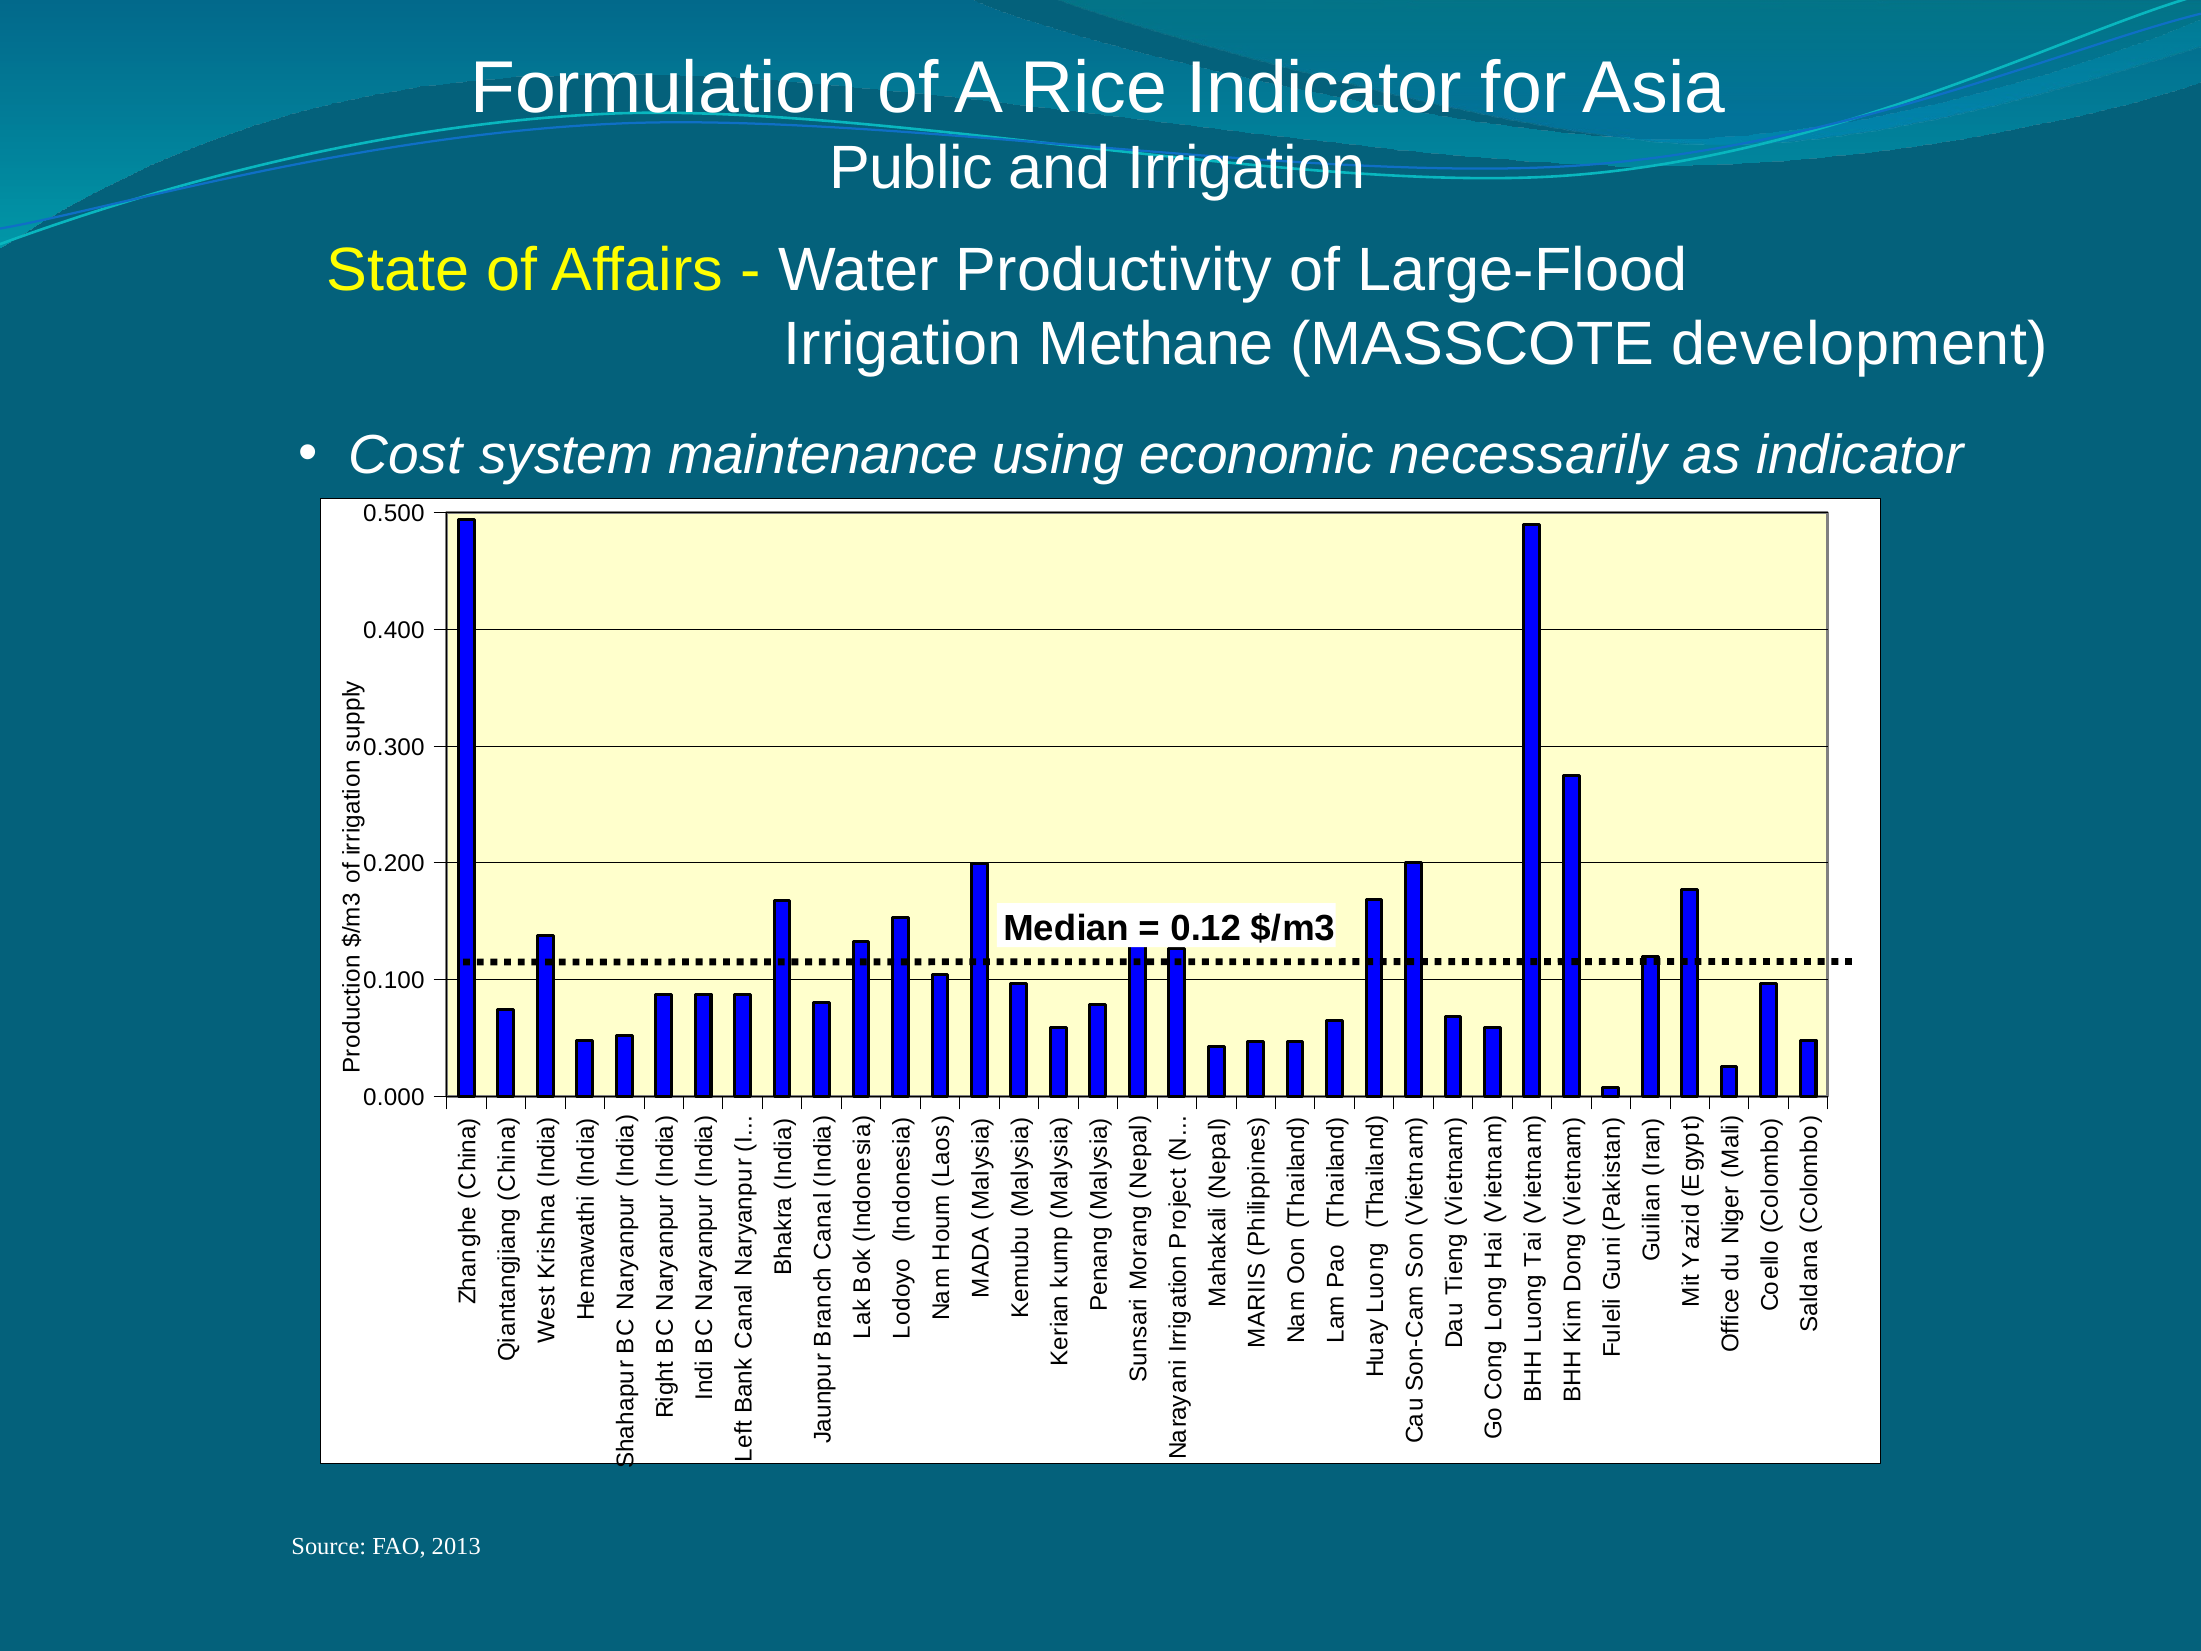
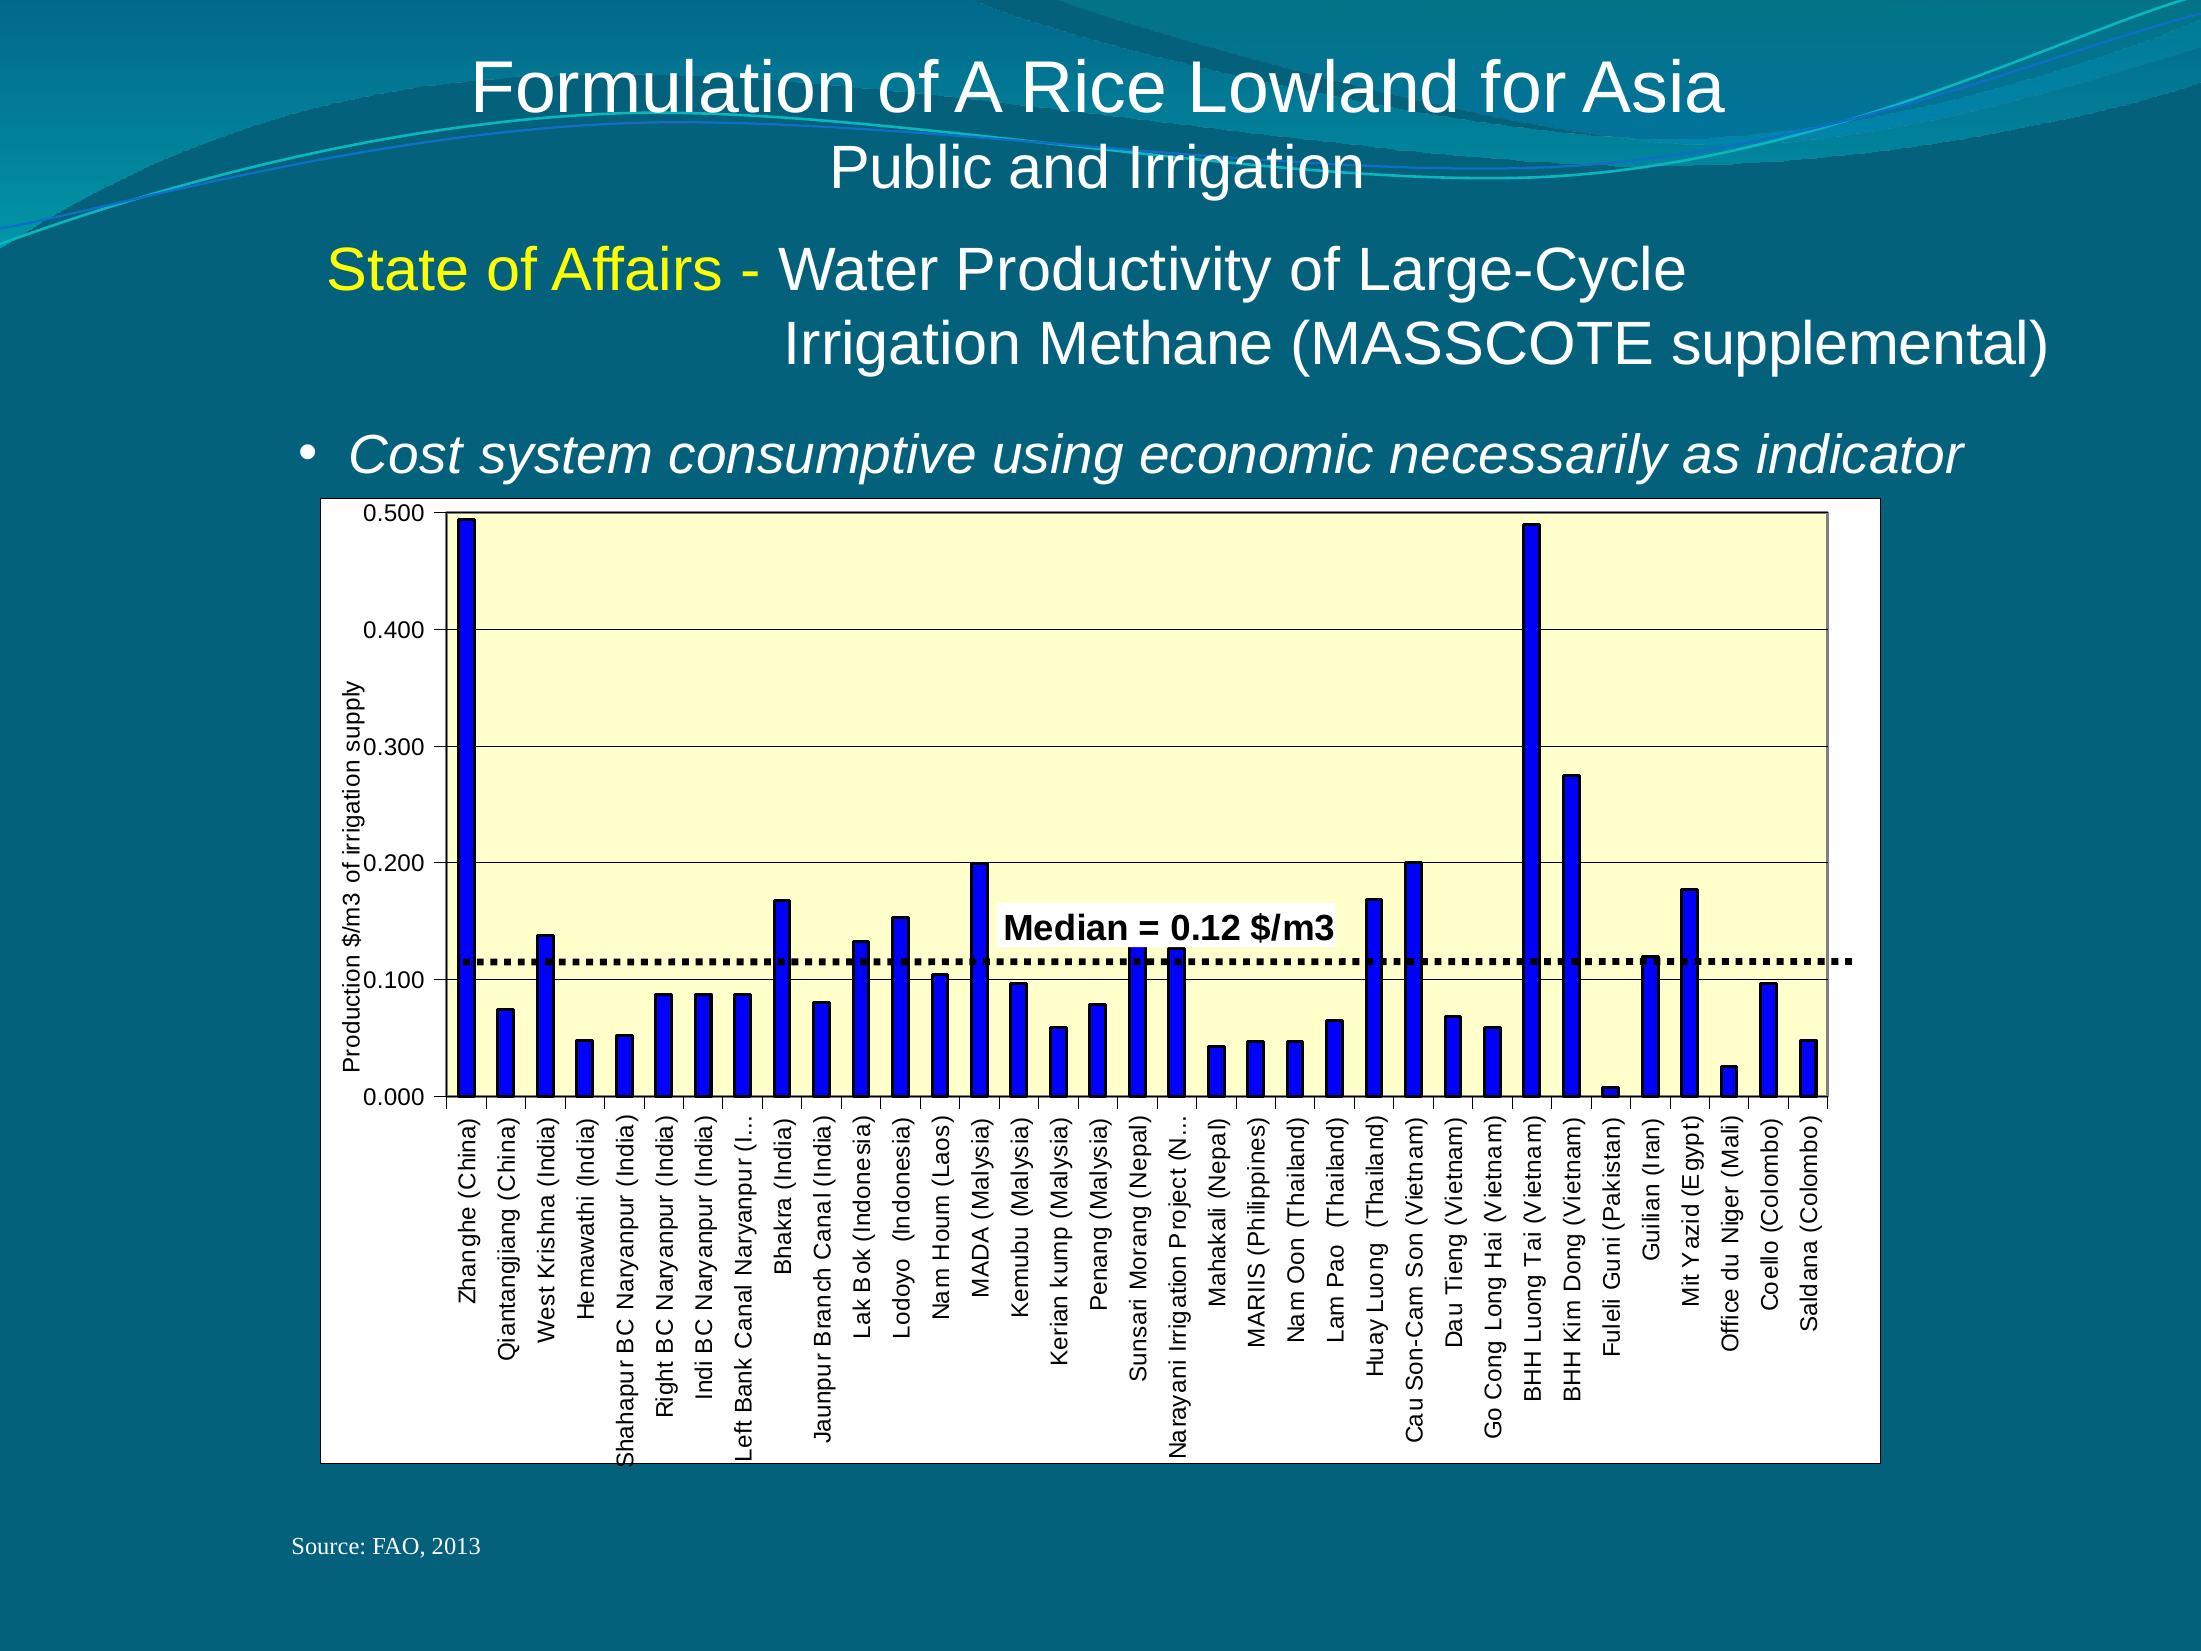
Rice Indicator: Indicator -> Lowland (1324, 88)
Large-Flood: Large-Flood -> Large-Cycle (1522, 270)
development: development -> supplemental (1860, 344)
maintenance: maintenance -> consumptive (823, 455)
